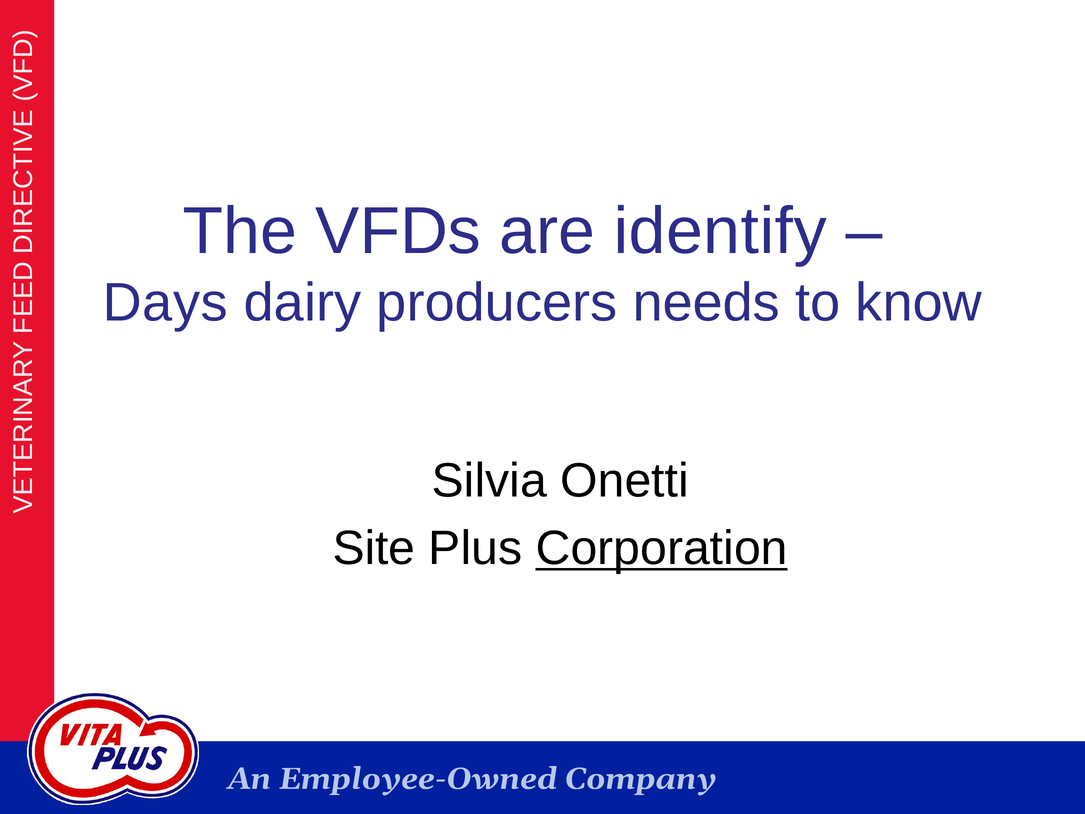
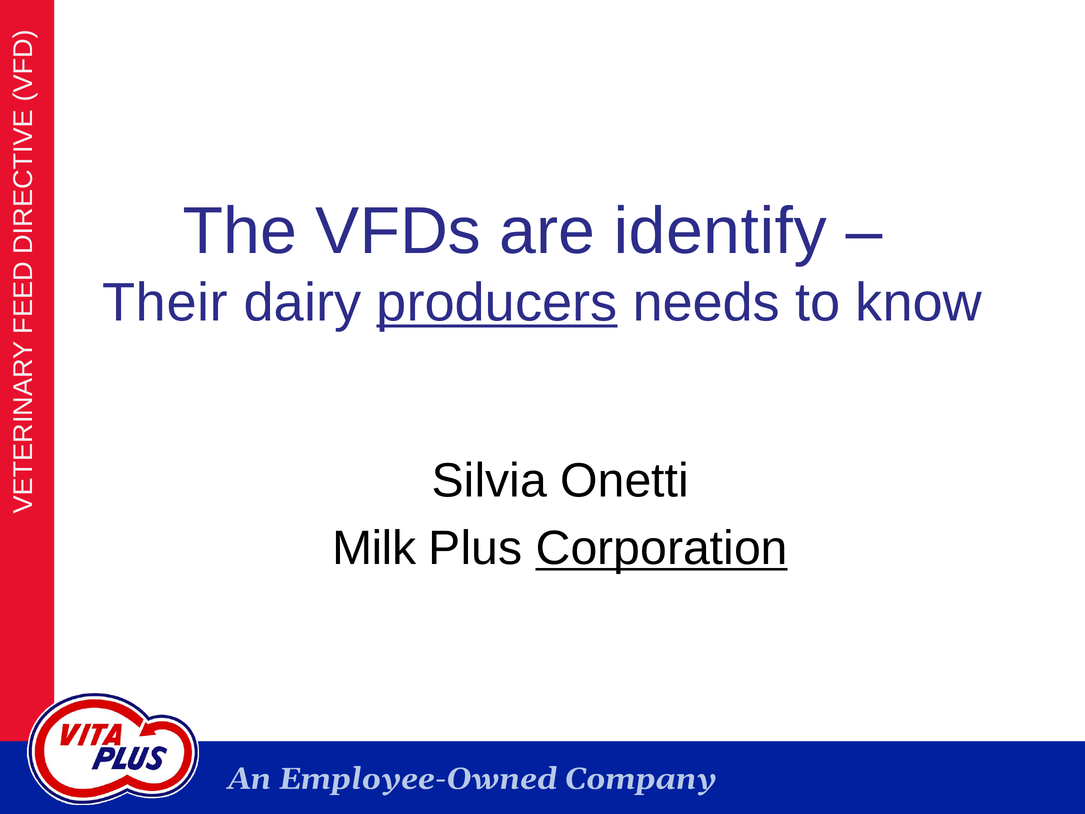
Days: Days -> Their (165, 303)
producers underline: none -> present (497, 303)
Site: Site -> Milk (374, 548)
